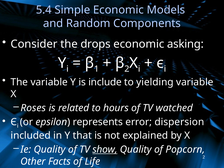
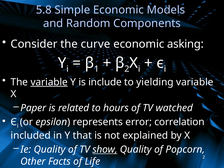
5.4: 5.4 -> 5.8 (44, 10)
drops: drops -> curve (95, 44)
variable underline: none -> present (49, 82)
Roses: Roses -> Paper (33, 108)
dispersion: dispersion -> correlation (179, 122)
